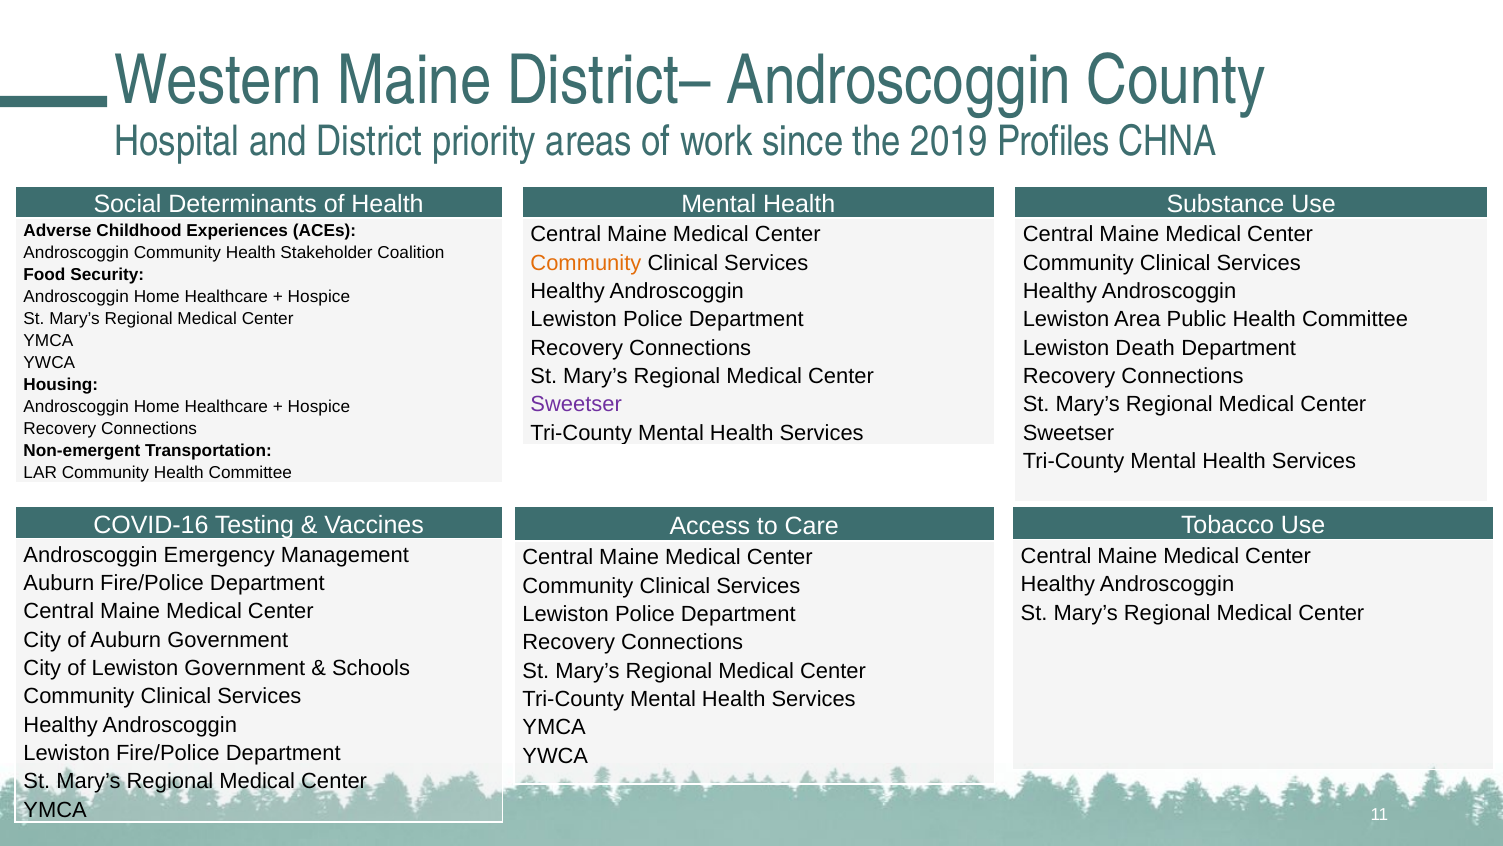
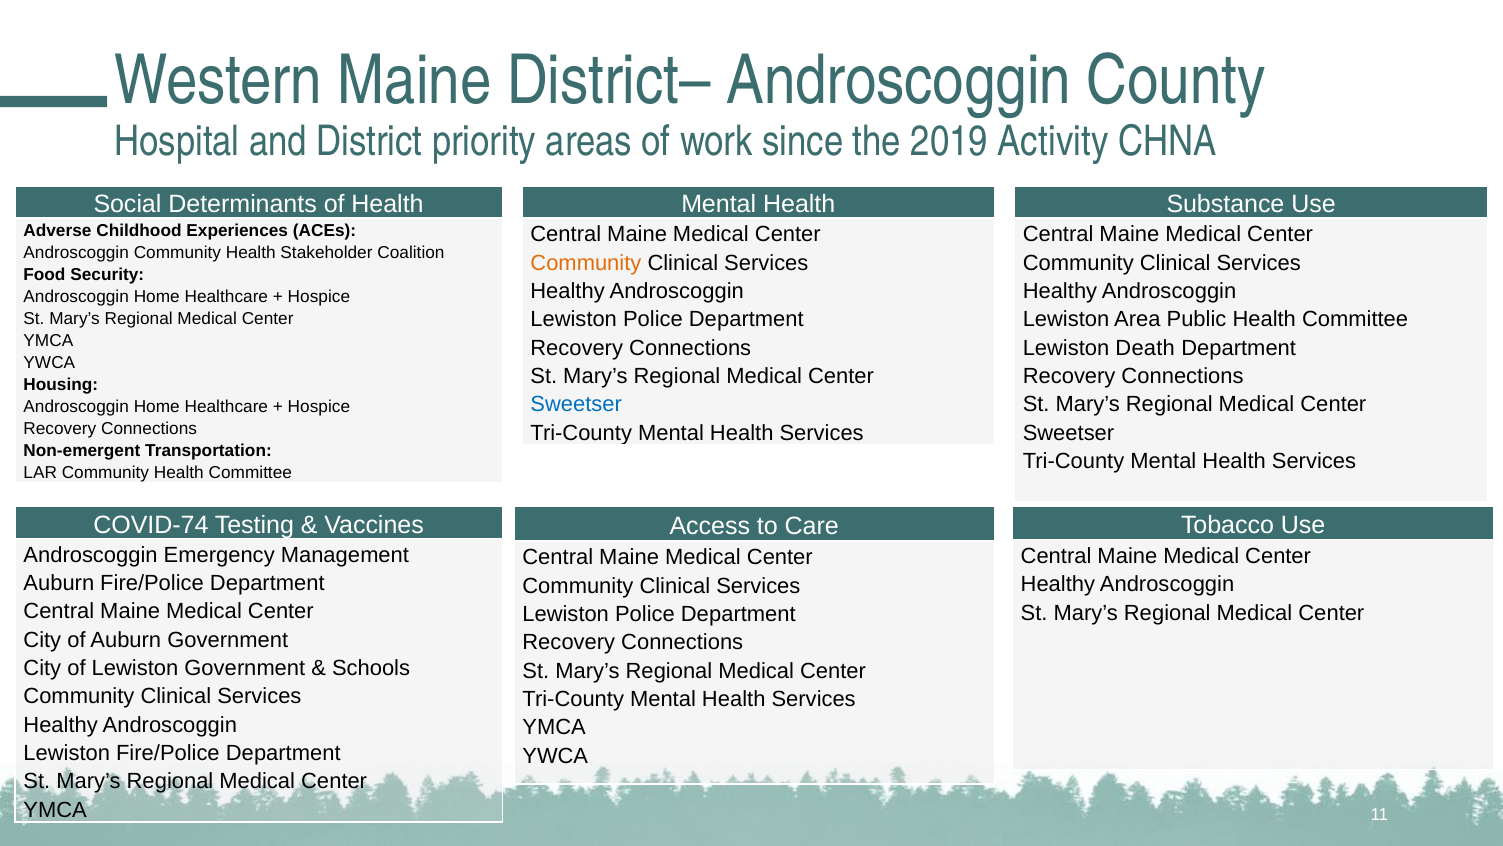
Profiles: Profiles -> Activity (1053, 141)
Sweetser colour: purple -> blue (576, 404)
COVID-16: COVID-16 -> COVID-74 (151, 525)
